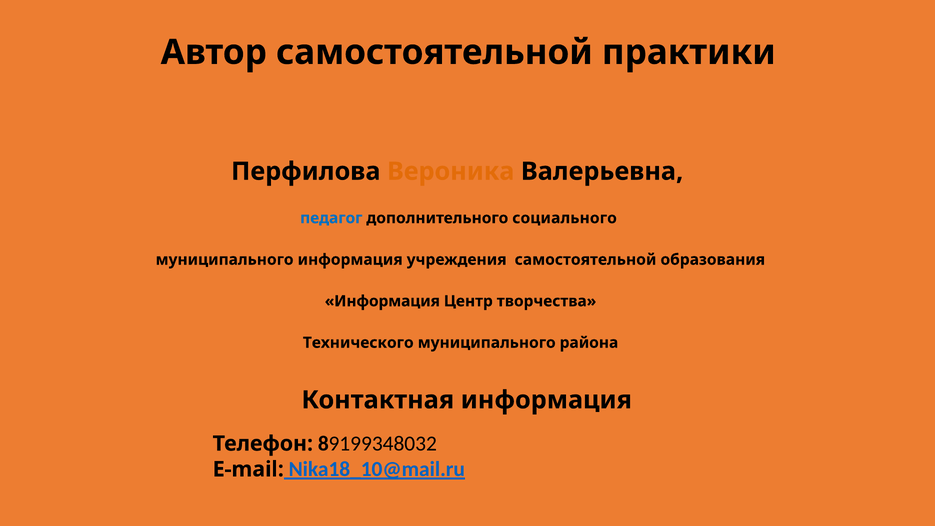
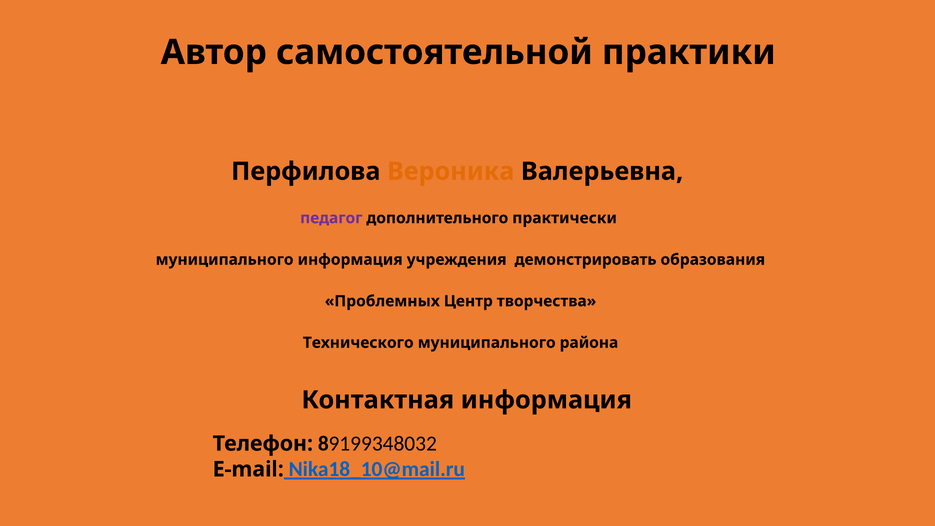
педагог colour: blue -> purple (331, 218)
социального: социального -> практически (565, 218)
учреждения самостоятельной: самостоятельной -> демонстрировать (586, 260)
Информация: Информация -> Проблемных (382, 301)
